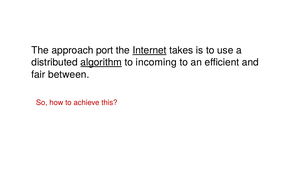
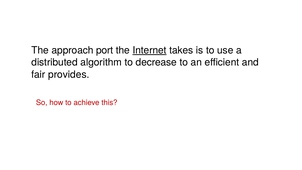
algorithm underline: present -> none (101, 62)
incoming: incoming -> decrease (156, 62)
between: between -> provides (69, 74)
